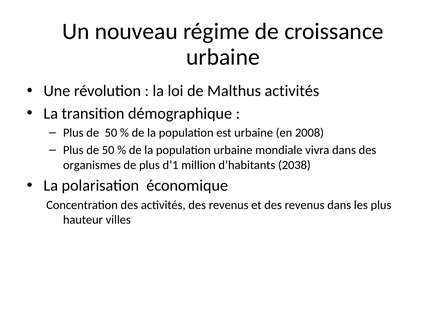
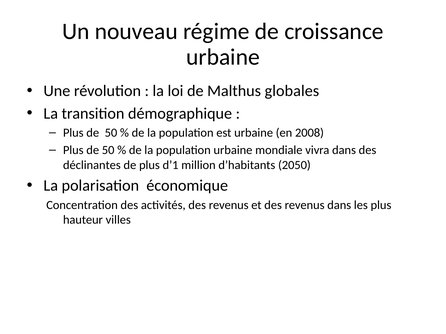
Malthus activités: activités -> globales (292, 91)
organismes: organismes -> déclinantes (92, 165)
2038: 2038 -> 2050 (294, 165)
